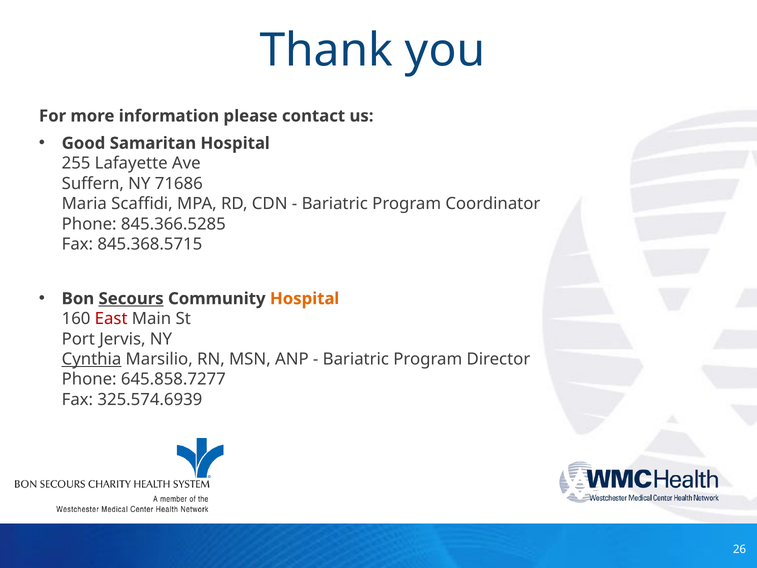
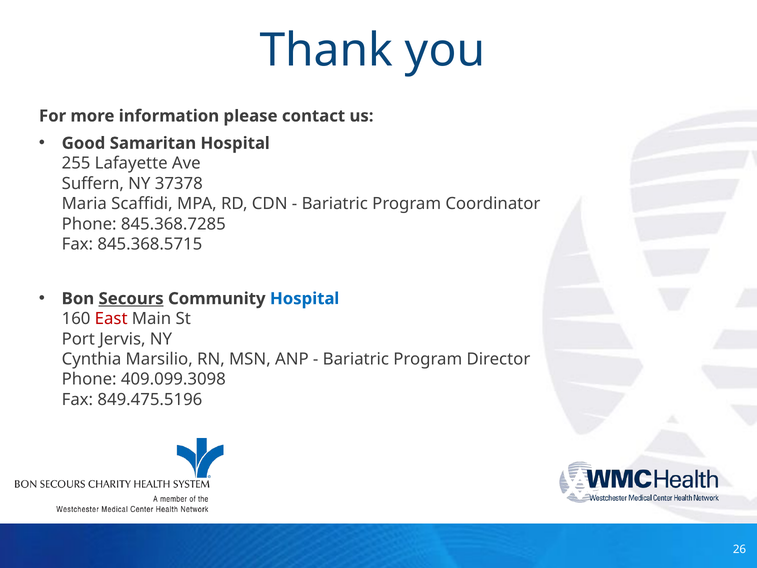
71686: 71686 -> 37378 (179, 184)
845.366.5285: 845.366.5285 -> 845.368.7285 (173, 224)
Hospital colour: orange -> blue (305, 299)
Cynthia underline: present -> none (92, 359)
645.858.7277: 645.858.7277 -> 409.099.3098 (173, 379)
325.574.6939: 325.574.6939 -> 849.475.5196 (150, 399)
